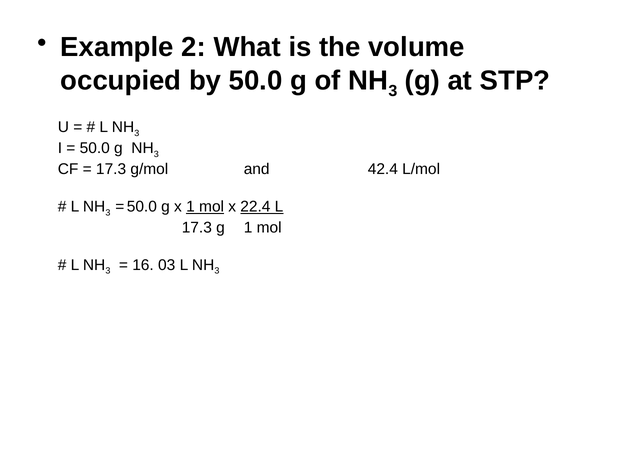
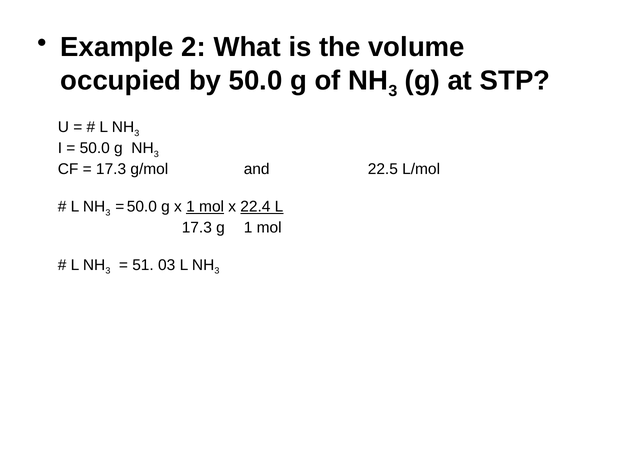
42.4: 42.4 -> 22.5 (383, 169)
16: 16 -> 51 (143, 265)
